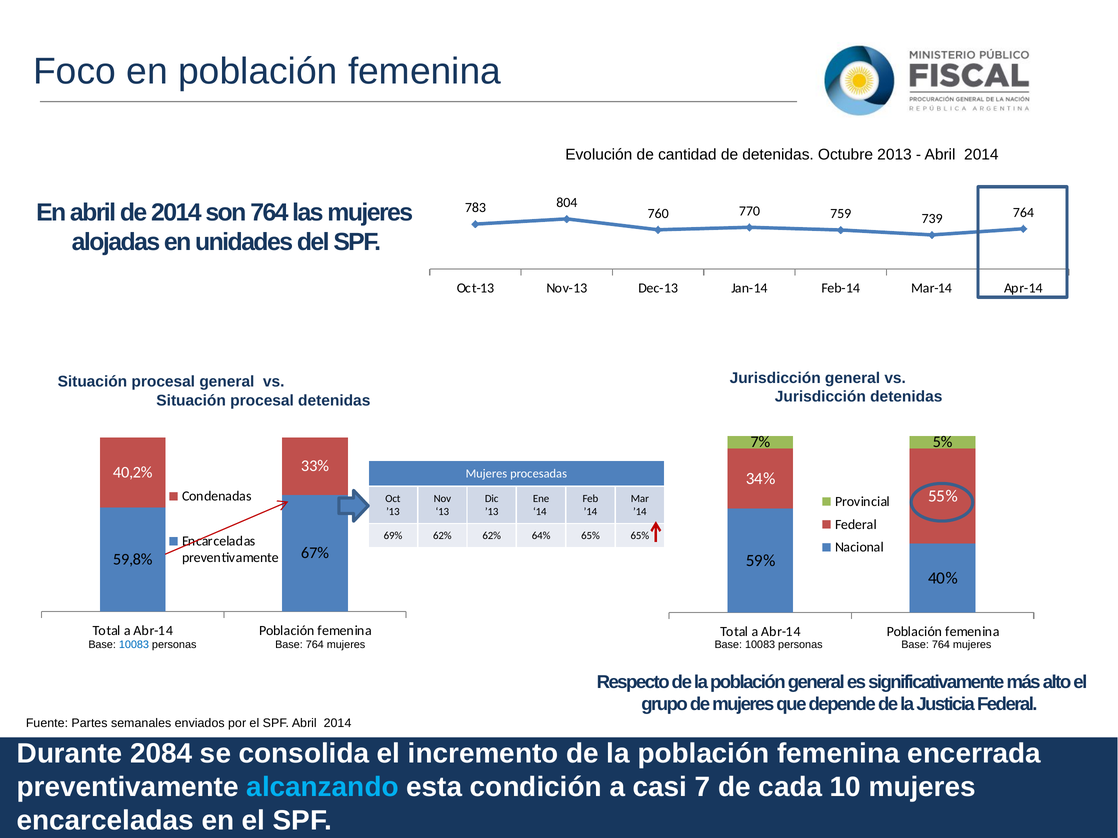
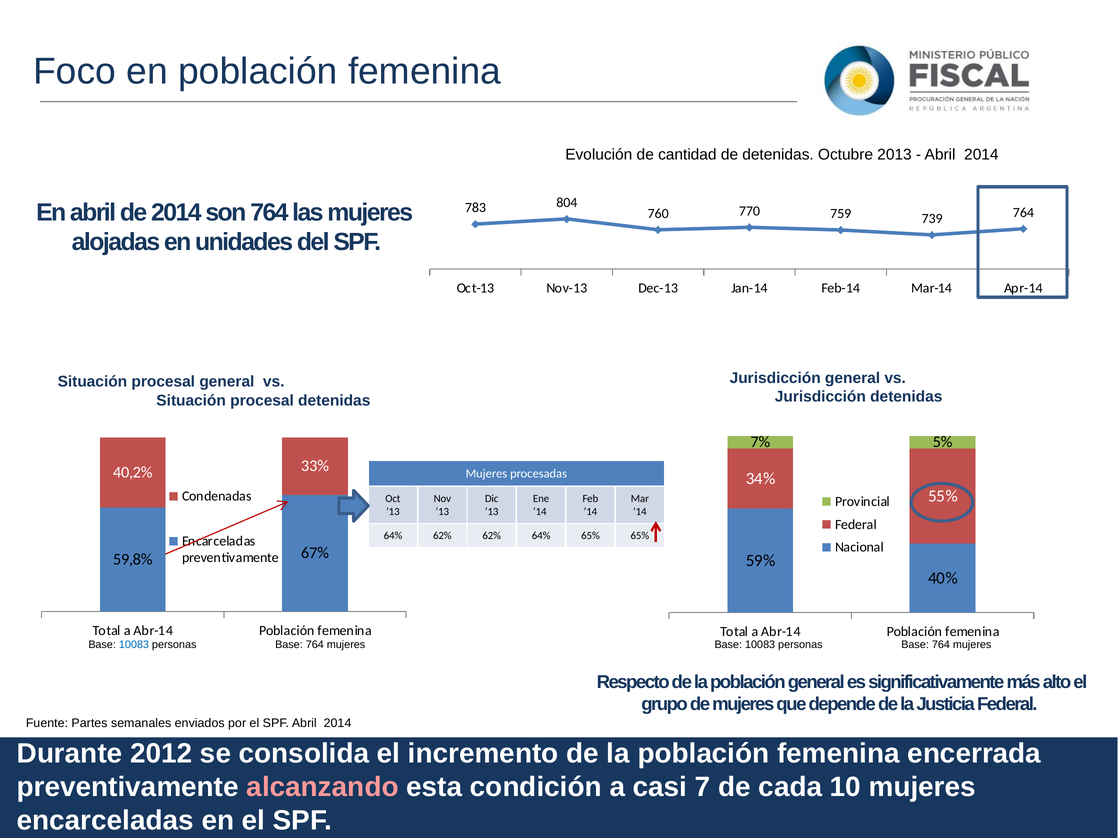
69%: 69% -> 64% (393, 536)
2084: 2084 -> 2012 (161, 754)
alcanzando colour: light blue -> pink (323, 788)
